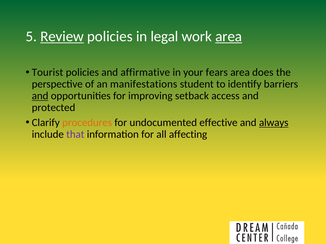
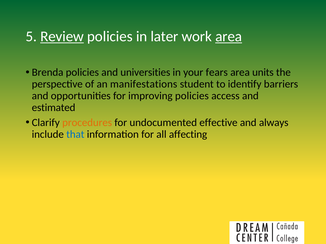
legal: legal -> later (164, 37)
Tourist: Tourist -> Brenda (48, 73)
affirmative: affirmative -> universities (145, 73)
does: does -> units (263, 73)
and underline: present -> none (40, 96)
improving setback: setback -> policies (192, 96)
protected: protected -> estimated (54, 108)
always underline: present -> none (274, 123)
that colour: purple -> blue (75, 135)
